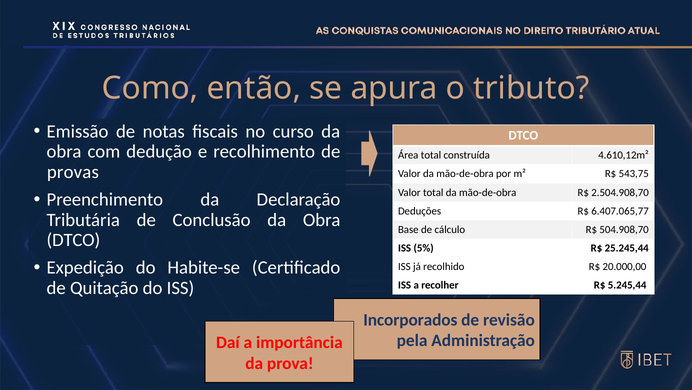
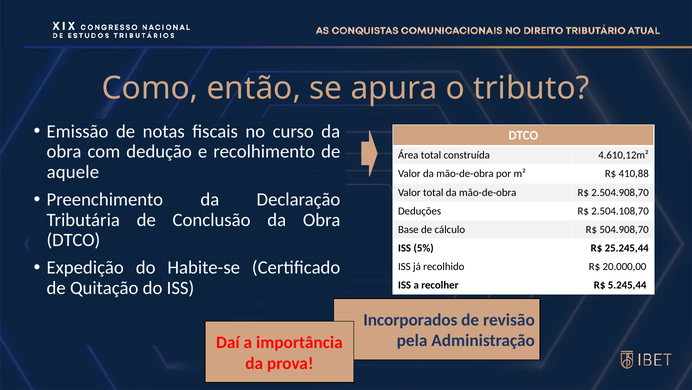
provas: provas -> aquele (73, 172)
543,75: 543,75 -> 410,88 (634, 173)
6.407.065,77: 6.407.065,77 -> 2.504.108,70 (620, 211)
